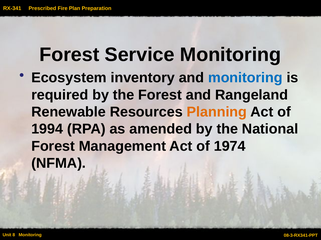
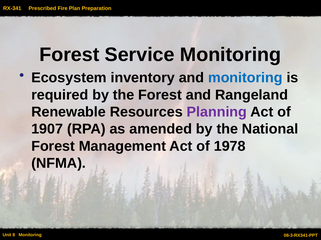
Planning colour: orange -> purple (217, 112)
1994: 1994 -> 1907 (47, 129)
1974: 1974 -> 1978 (230, 147)
